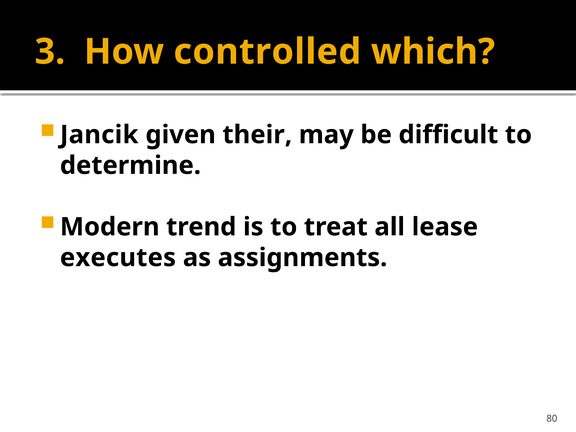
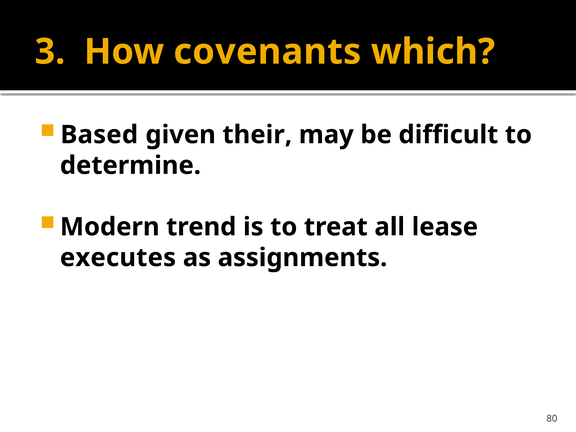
controlled: controlled -> covenants (267, 52)
Jancik: Jancik -> Based (99, 135)
